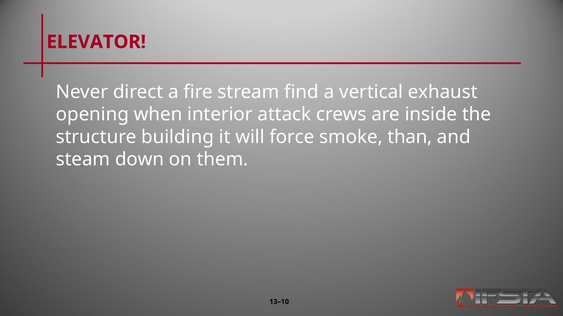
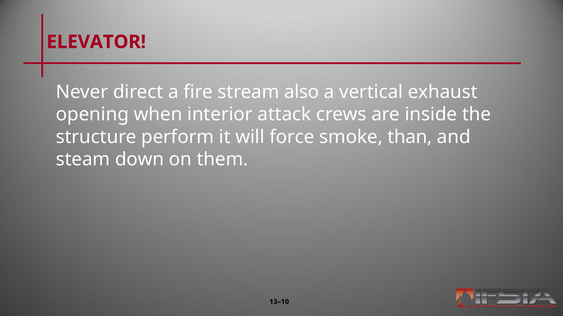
find: find -> also (302, 92)
building: building -> perform (178, 137)
